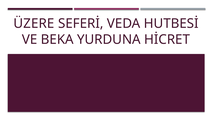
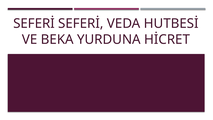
ÜZERE: ÜZERE -> SEFERİ (34, 24)
